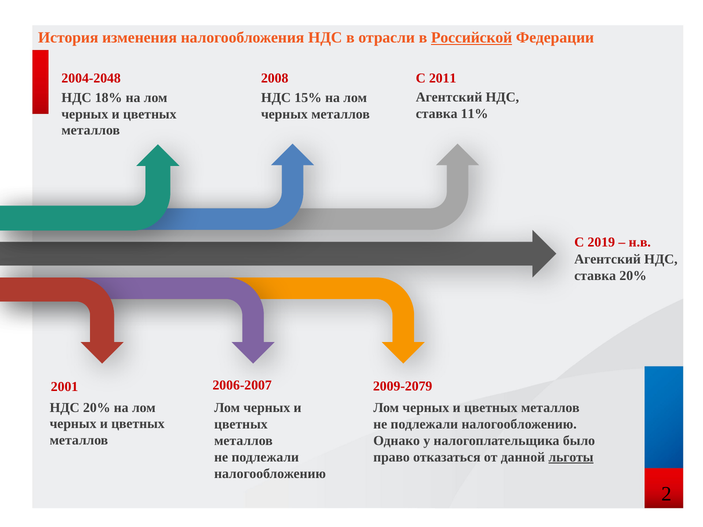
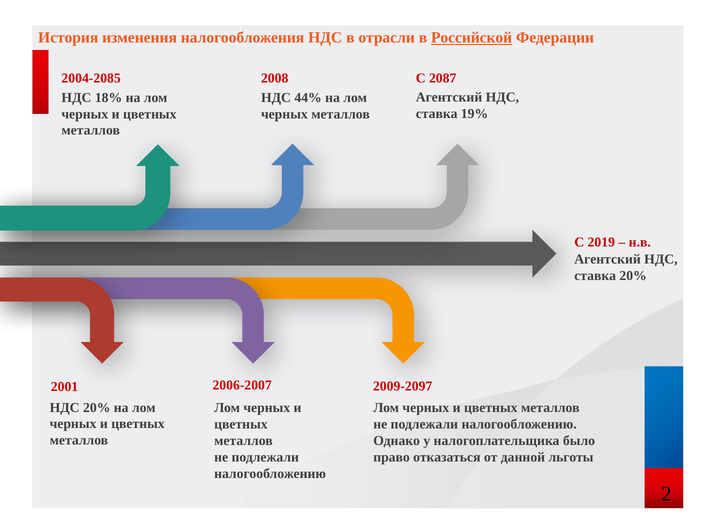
2004-2048: 2004-2048 -> 2004-2085 (91, 78)
2011: 2011 -> 2087 (443, 78)
15%: 15% -> 44% (308, 98)
11%: 11% -> 19% (475, 114)
2009-2079: 2009-2079 -> 2009-2097 (403, 387)
льготы underline: present -> none (571, 457)
